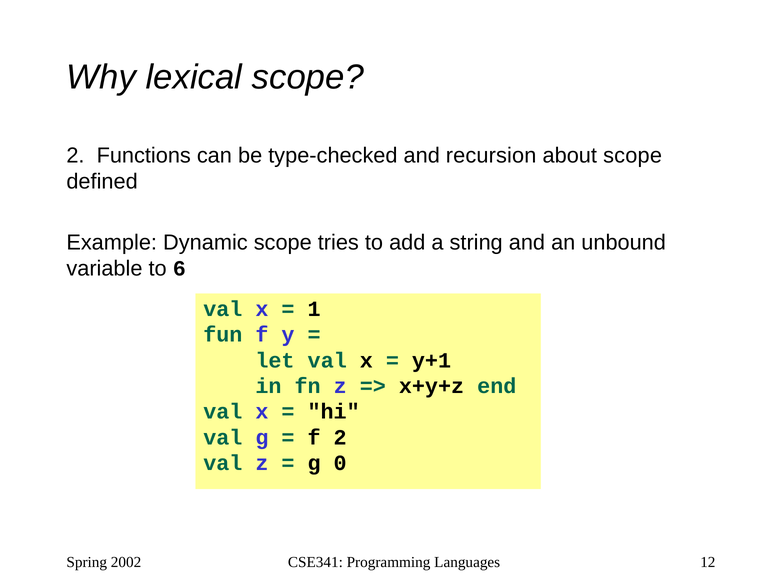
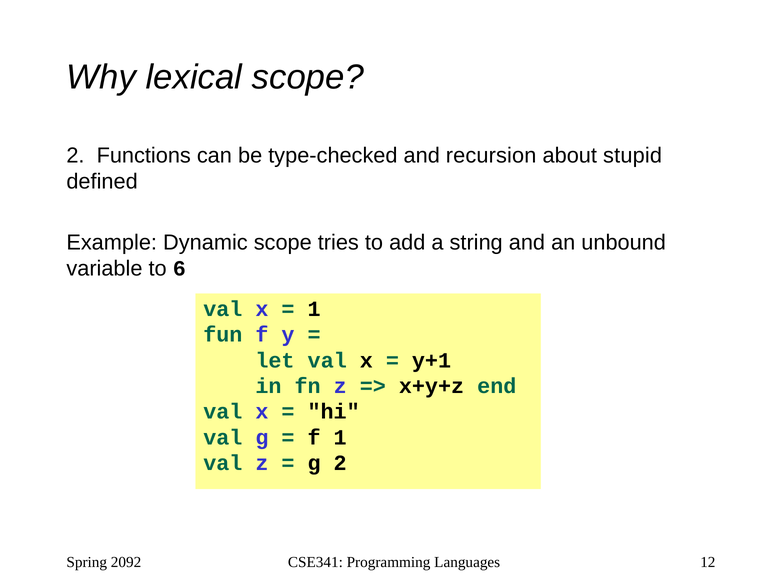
about scope: scope -> stupid (633, 155)
f 2: 2 -> 1 (340, 437)
g 0: 0 -> 2 (340, 463)
2002: 2002 -> 2092 (126, 561)
